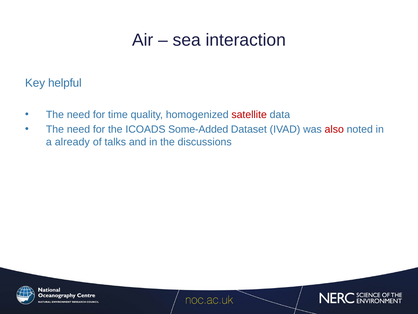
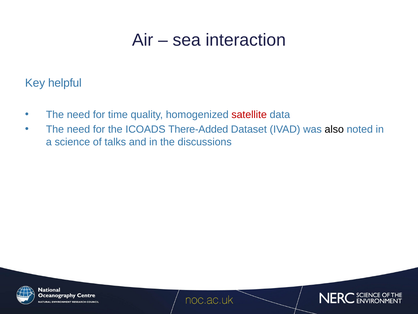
Some-Added: Some-Added -> There-Added (198, 129)
also colour: red -> black (334, 129)
already: already -> science (72, 142)
